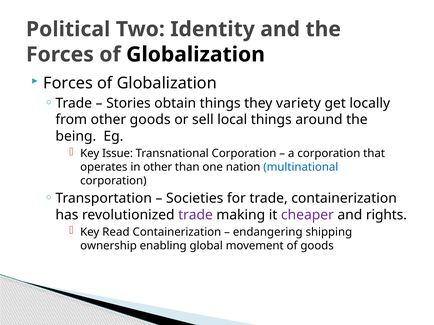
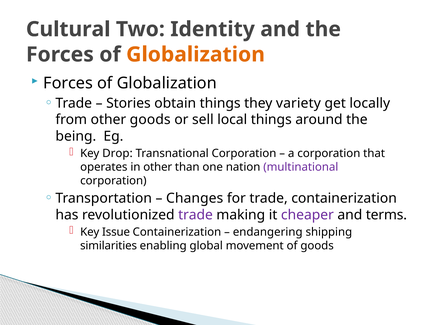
Political: Political -> Cultural (68, 29)
Globalization colour: black -> orange (196, 55)
Issue: Issue -> Drop (117, 154)
multinational colour: blue -> purple (301, 167)
Societies: Societies -> Changes (195, 199)
rights: rights -> terms (386, 215)
Read: Read -> Issue (116, 232)
ownership: ownership -> similarities (109, 246)
